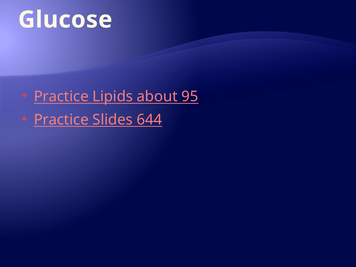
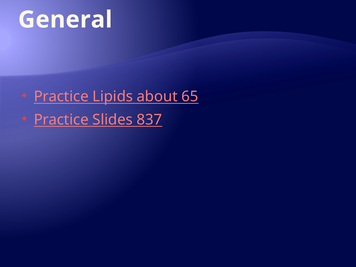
Glucose: Glucose -> General (65, 20)
95: 95 -> 65 (190, 97)
644: 644 -> 837 (149, 120)
